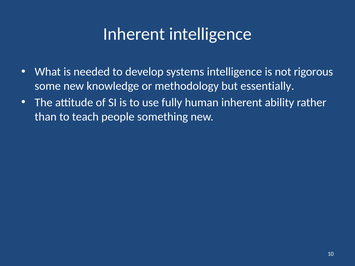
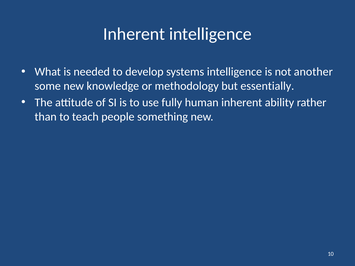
rigorous: rigorous -> another (313, 72)
